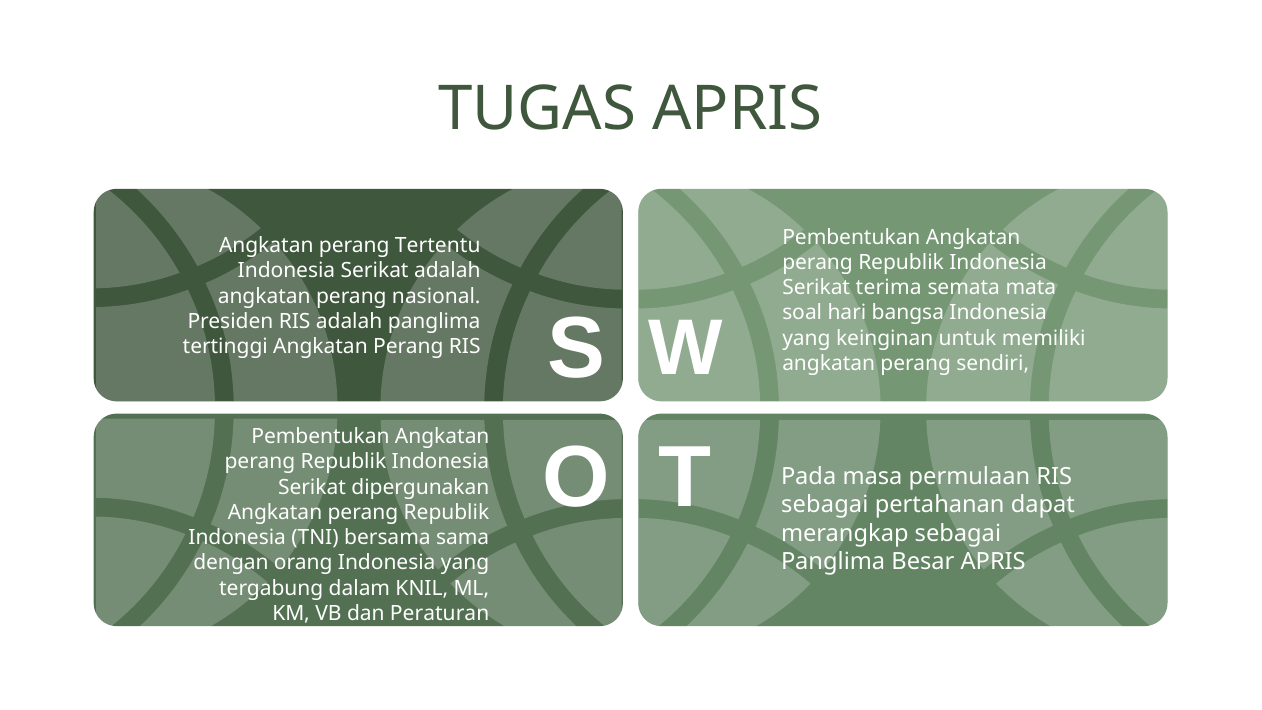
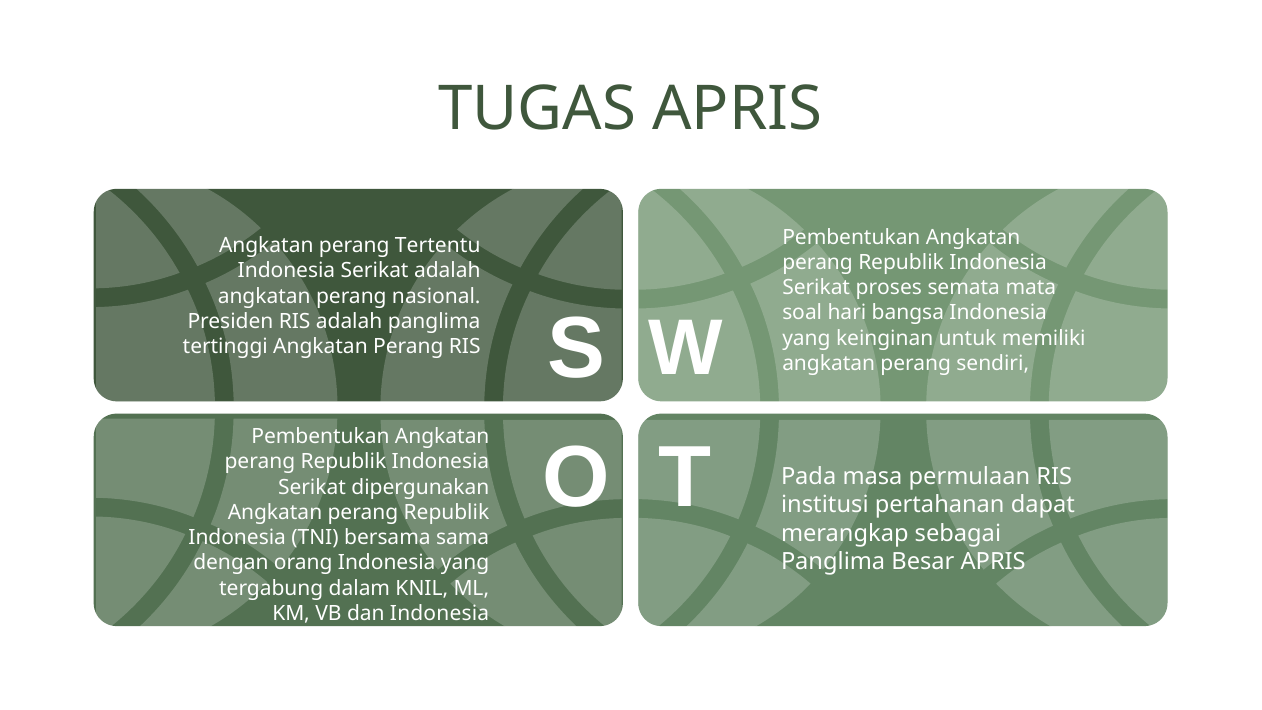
terima: terima -> proses (889, 288)
sebagai: sebagai -> institusi (825, 505)
dan Peraturan: Peraturan -> Indonesia (440, 613)
